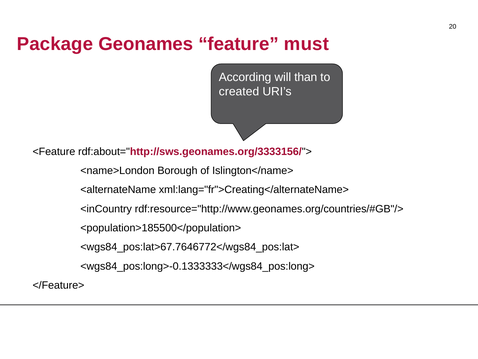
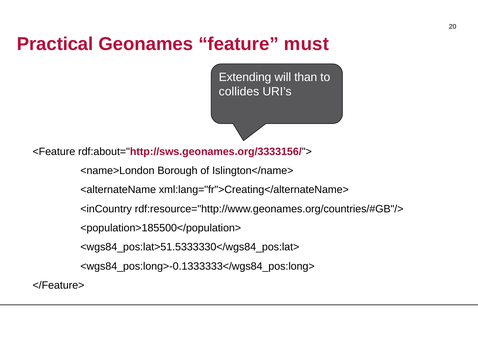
Package: Package -> Practical (55, 44)
According: According -> Extending (245, 77)
created: created -> collides (239, 91)
<wgs84_pos:lat>67.7646772</wgs84_pos:lat>: <wgs84_pos:lat>67.7646772</wgs84_pos:lat> -> <wgs84_pos:lat>51.5333330</wgs84_pos:lat> (190, 247)
